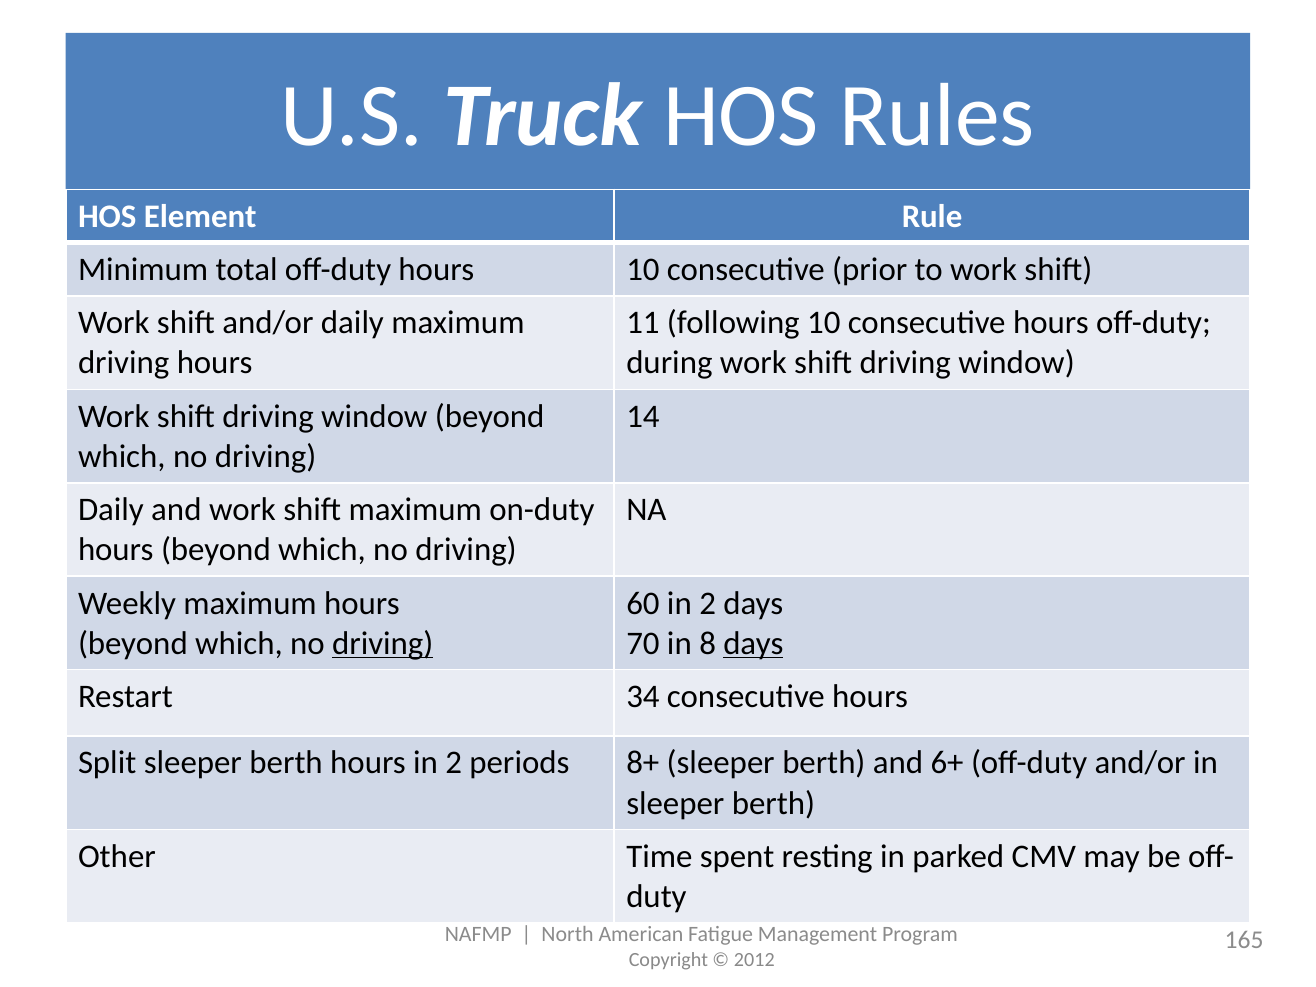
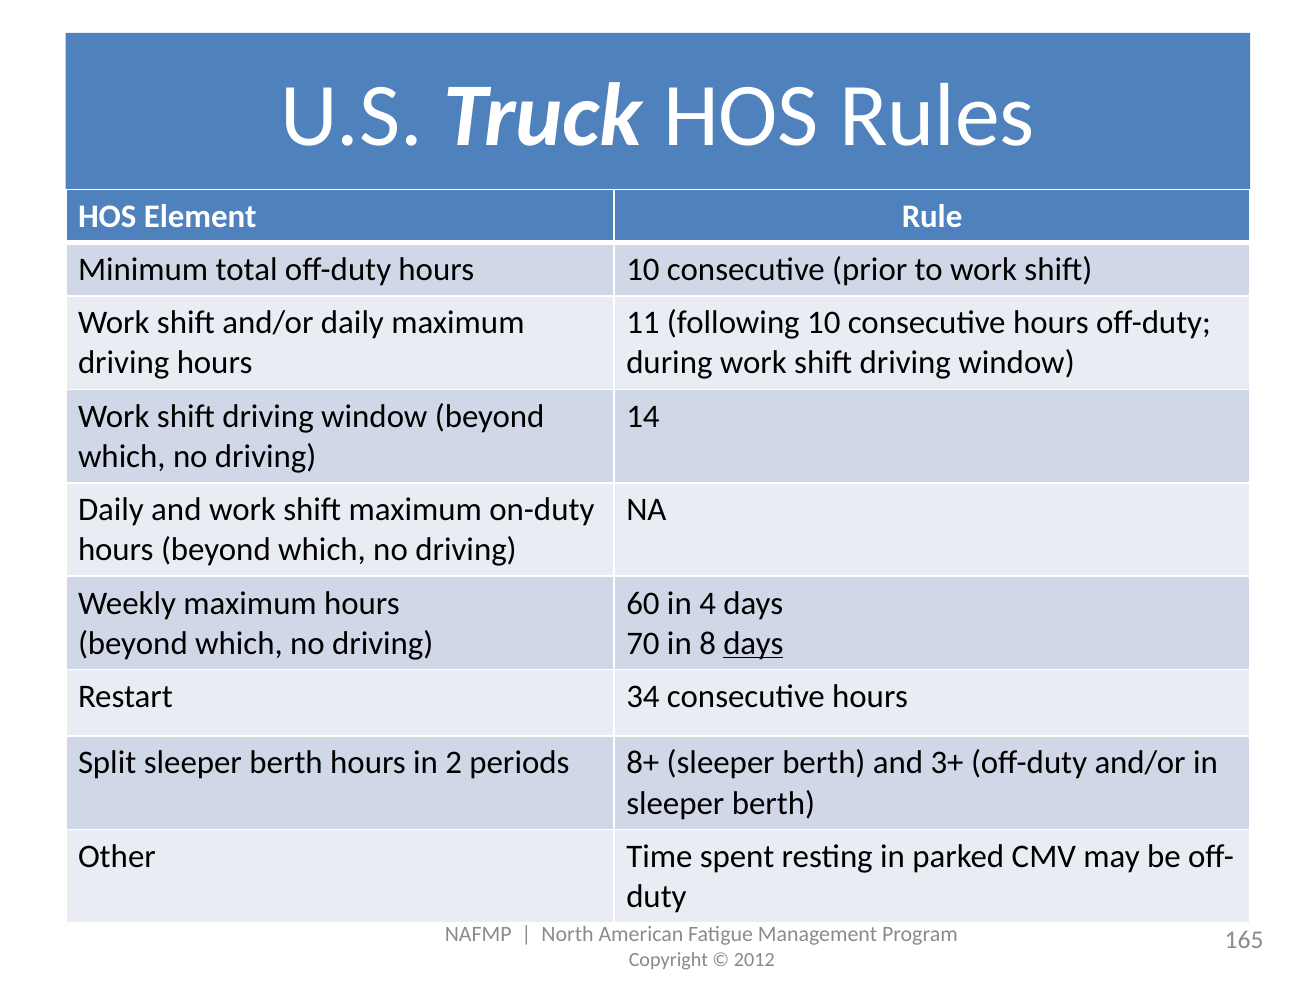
60 in 2: 2 -> 4 (708, 603)
driving underline: present -> none (383, 643)
6+: 6+ -> 3+ (947, 763)
